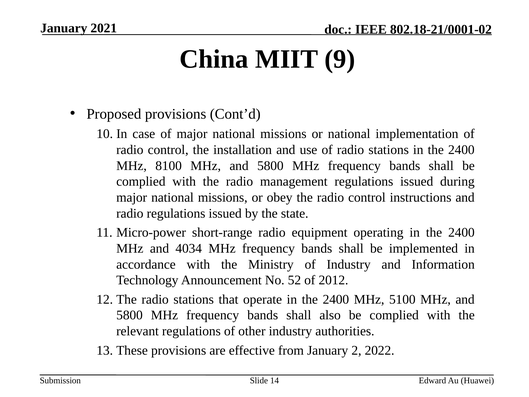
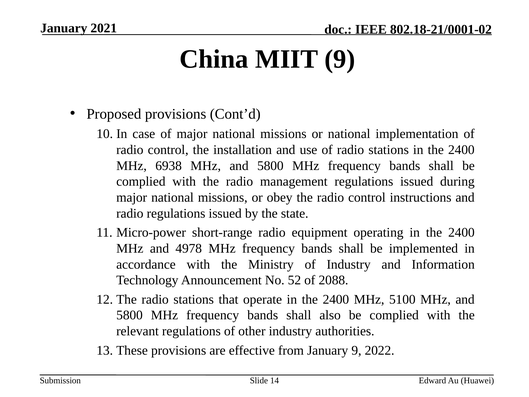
8100: 8100 -> 6938 (169, 166)
4034: 4034 -> 4978 (189, 248)
2012: 2012 -> 2088 (334, 280)
January 2: 2 -> 9 (356, 350)
